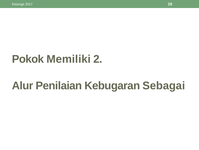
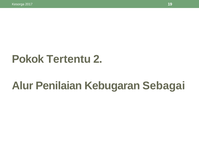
Memiliki: Memiliki -> Tertentu (69, 59)
